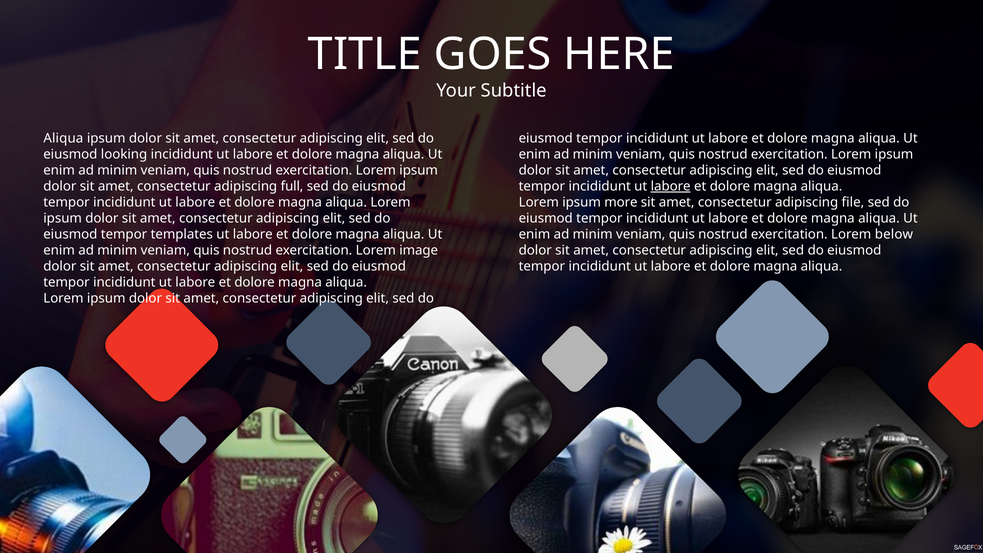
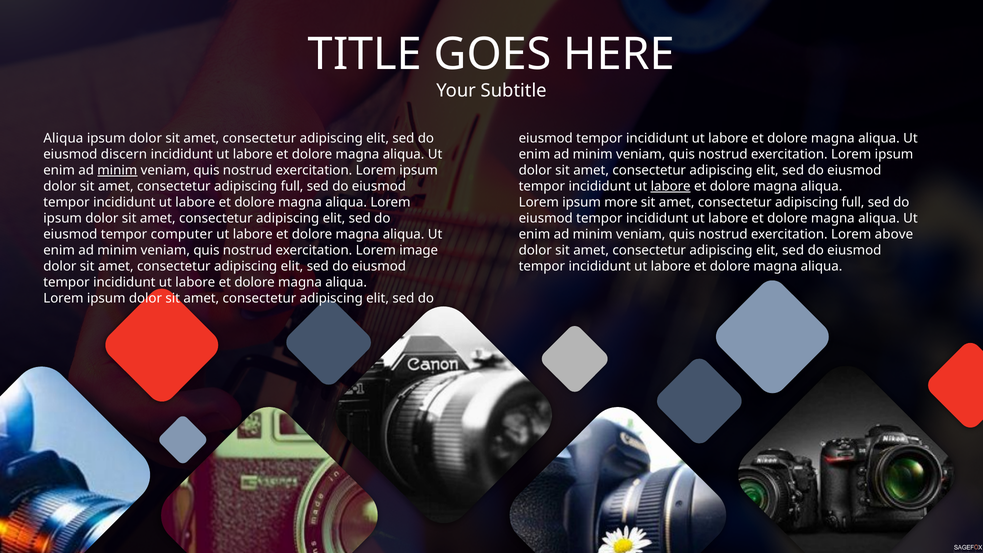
looking: looking -> discern (124, 154)
minim underline: none -> present (117, 170)
file: file -> full (853, 202)
templates: templates -> computer (182, 234)
below: below -> above (894, 234)
